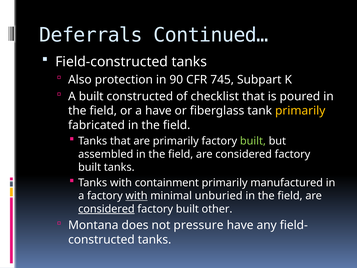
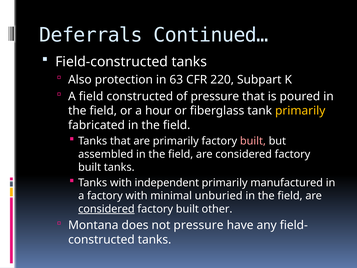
90: 90 -> 63 (176, 80)
745: 745 -> 220 (222, 80)
A built: built -> field (91, 96)
of checklist: checklist -> pressure (215, 96)
a have: have -> hour (158, 111)
built colour: light green -> pink (253, 141)
containment: containment -> independent (167, 183)
with underline: present -> none (137, 196)
